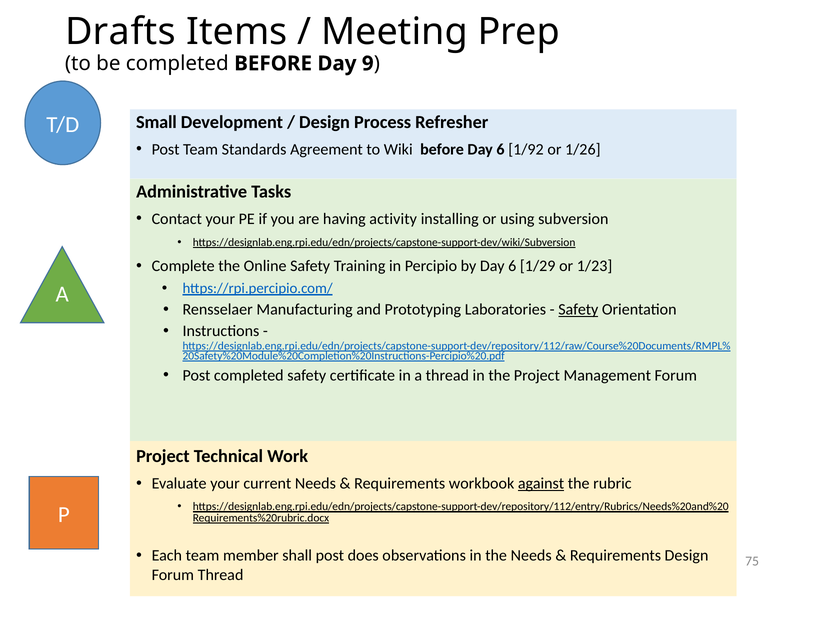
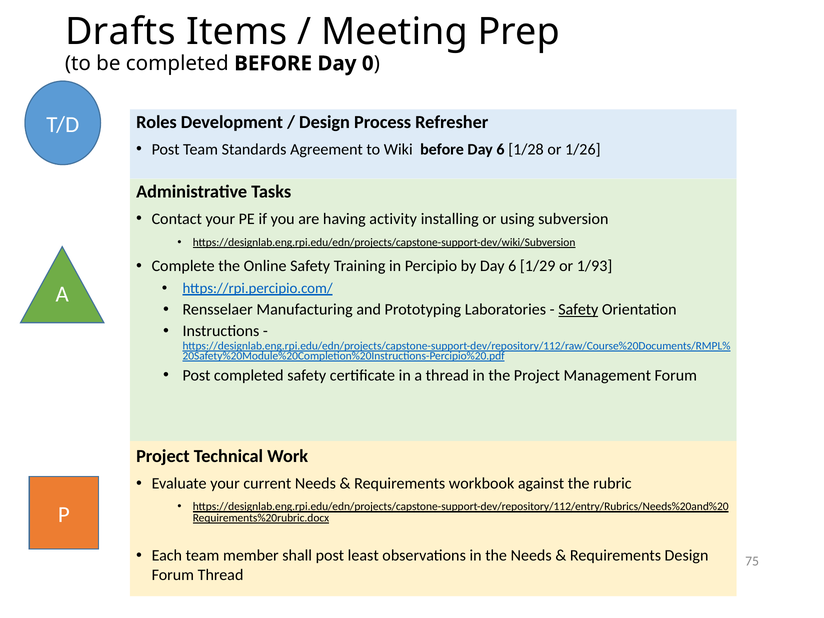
9: 9 -> 0 (368, 64)
Small: Small -> Roles (156, 122)
1/92: 1/92 -> 1/28 (526, 149)
1/23: 1/23 -> 1/93 (595, 266)
against underline: present -> none (541, 484)
does: does -> least (363, 556)
